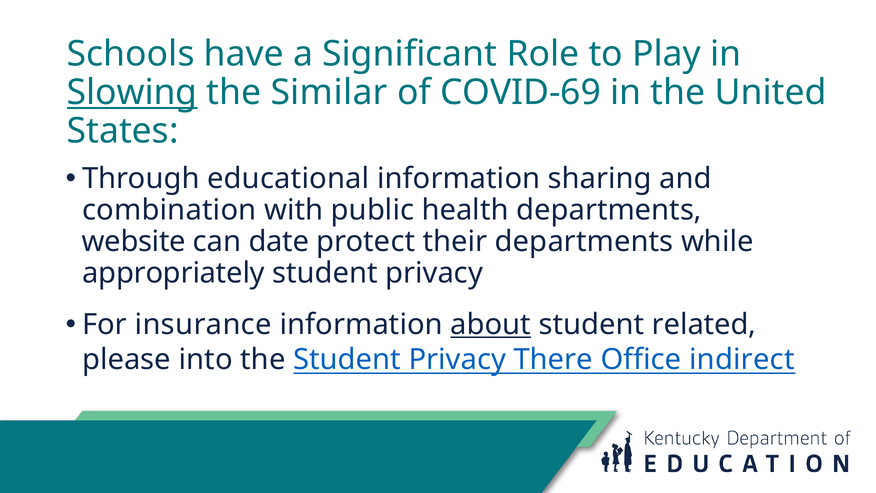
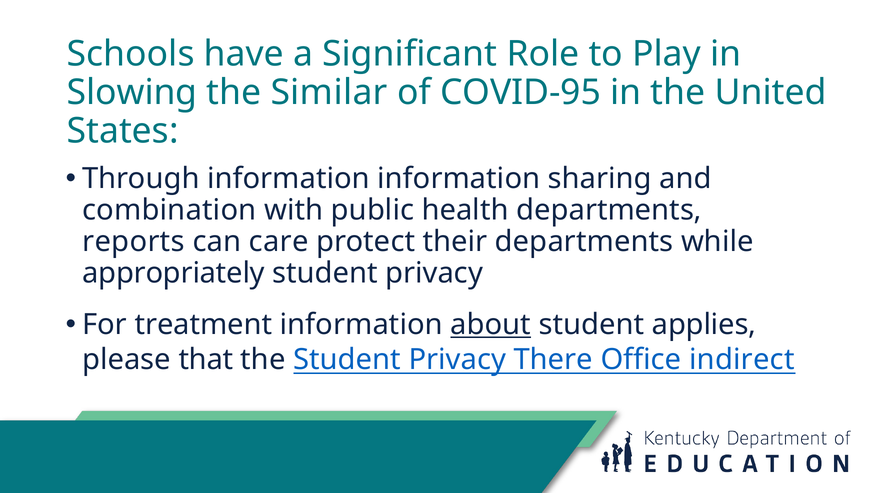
Slowing underline: present -> none (132, 93)
COVID-69: COVID-69 -> COVID-95 (521, 93)
Through educational: educational -> information (288, 178)
website: website -> reports (133, 241)
date: date -> care (279, 241)
insurance: insurance -> treatment (203, 325)
related: related -> applies (704, 325)
into: into -> that (206, 360)
